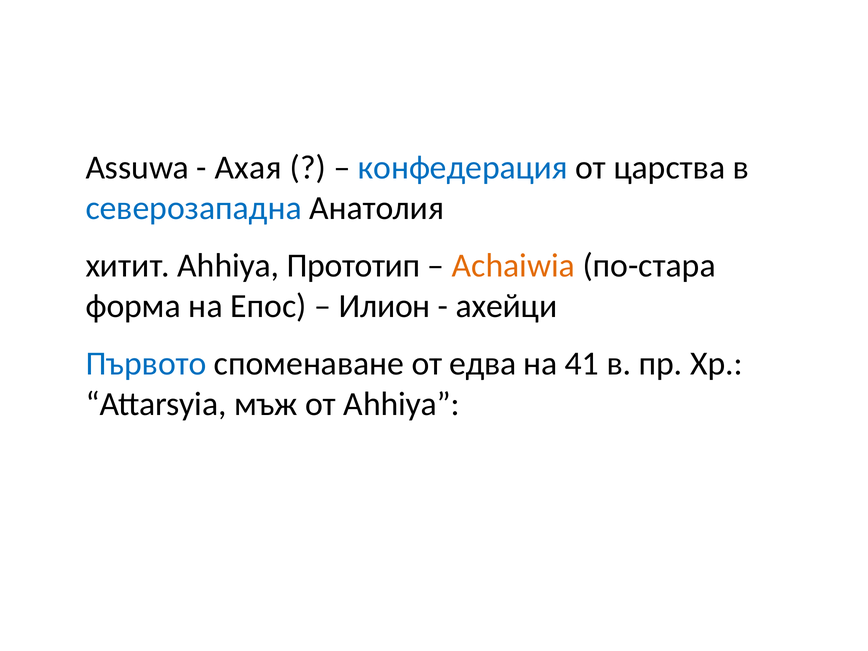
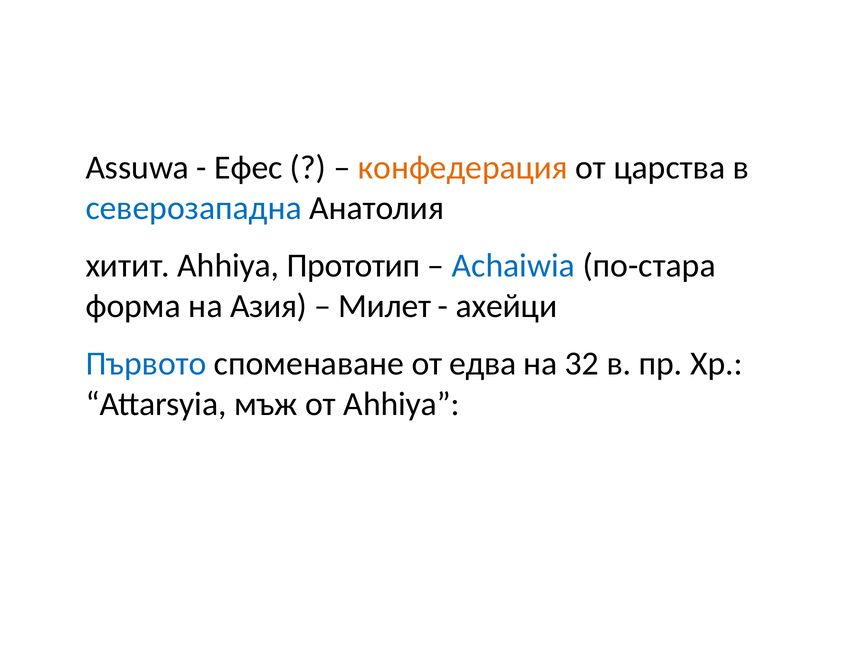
Ахая: Ахая -> Ефес (248, 168)
конфедерация colour: blue -> orange (463, 168)
Achaiwia colour: orange -> blue (513, 266)
Епос: Епос -> Азия (269, 306)
Илион: Илион -> Милет (385, 306)
41: 41 -> 32 (582, 364)
